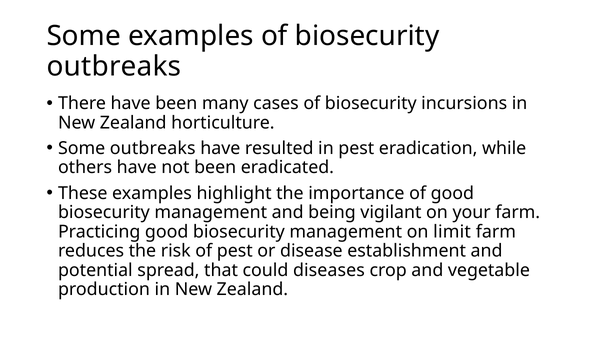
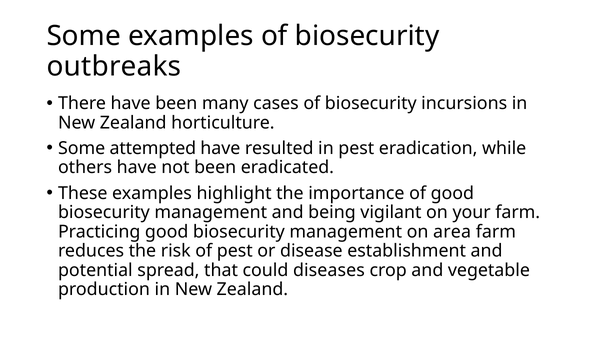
Some outbreaks: outbreaks -> attempted (153, 148)
limit: limit -> area (452, 232)
